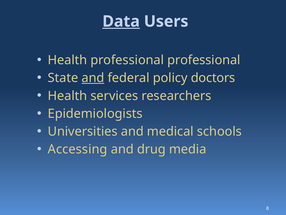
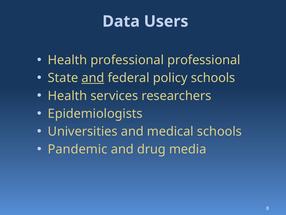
Data underline: present -> none (121, 21)
policy doctors: doctors -> schools (213, 78)
Accessing: Accessing -> Pandemic (78, 149)
